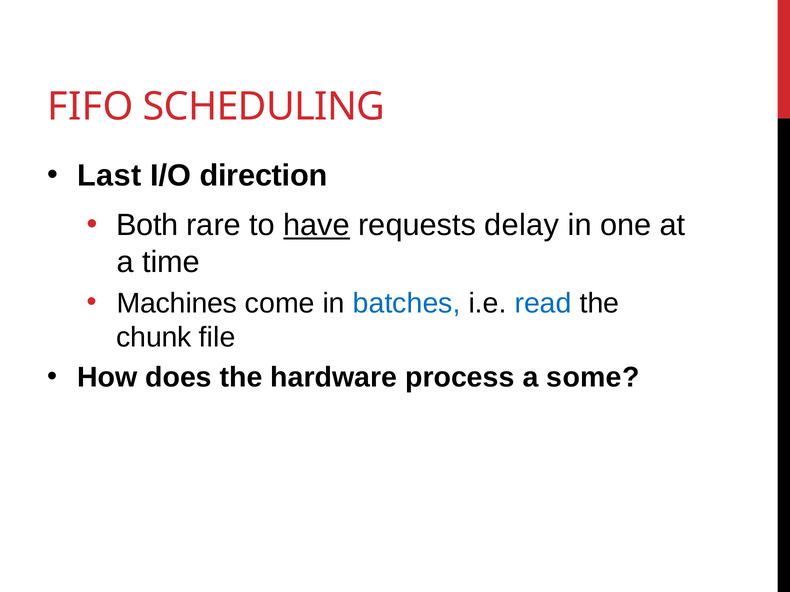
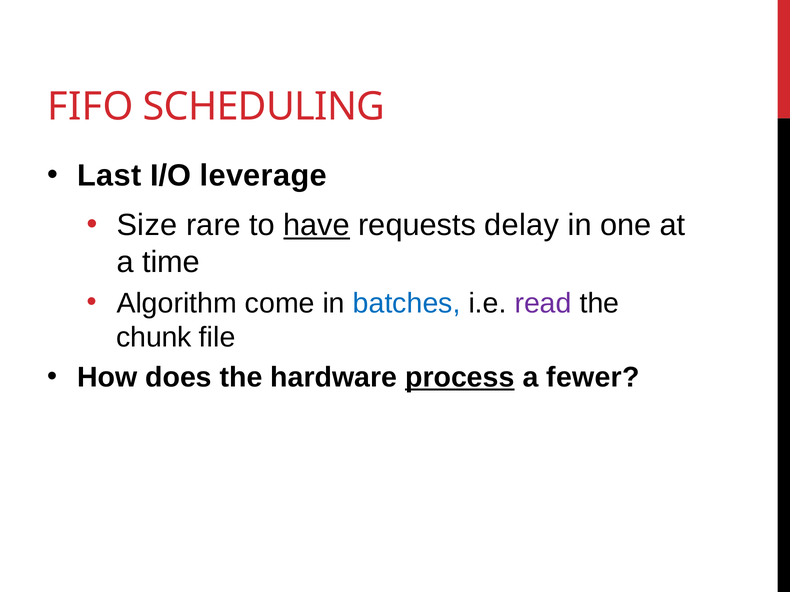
direction: direction -> leverage (263, 176)
Both: Both -> Size (147, 225)
Machines: Machines -> Algorithm (177, 303)
read colour: blue -> purple (543, 303)
process underline: none -> present (460, 378)
some: some -> fewer (593, 378)
